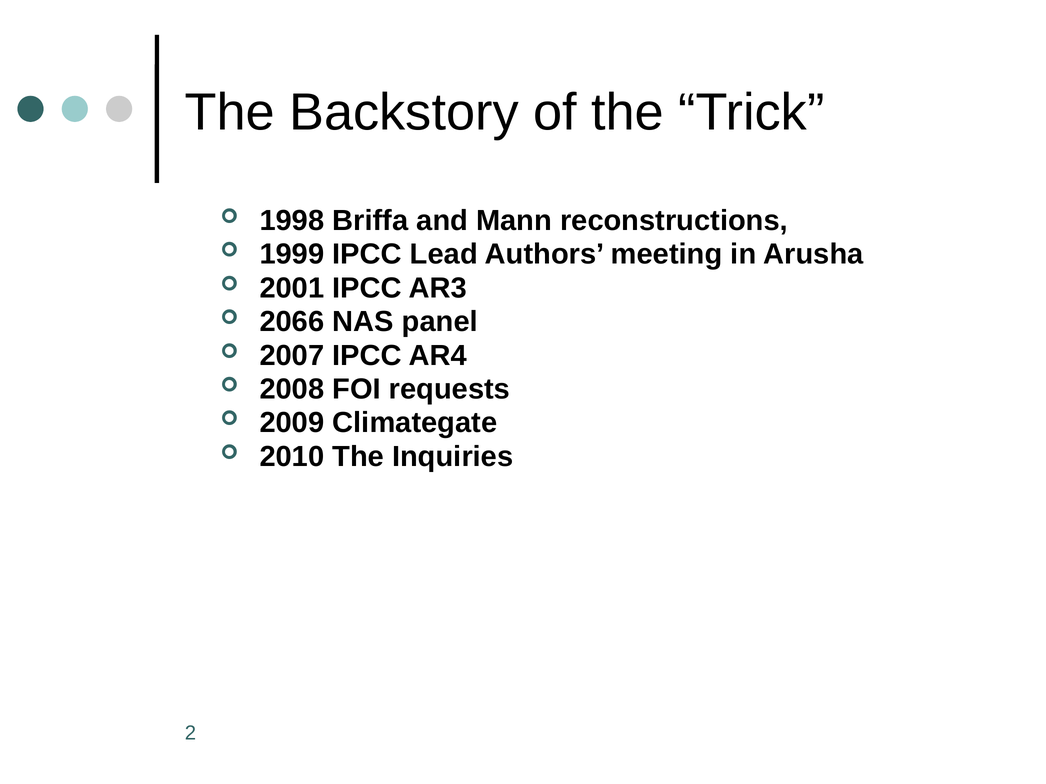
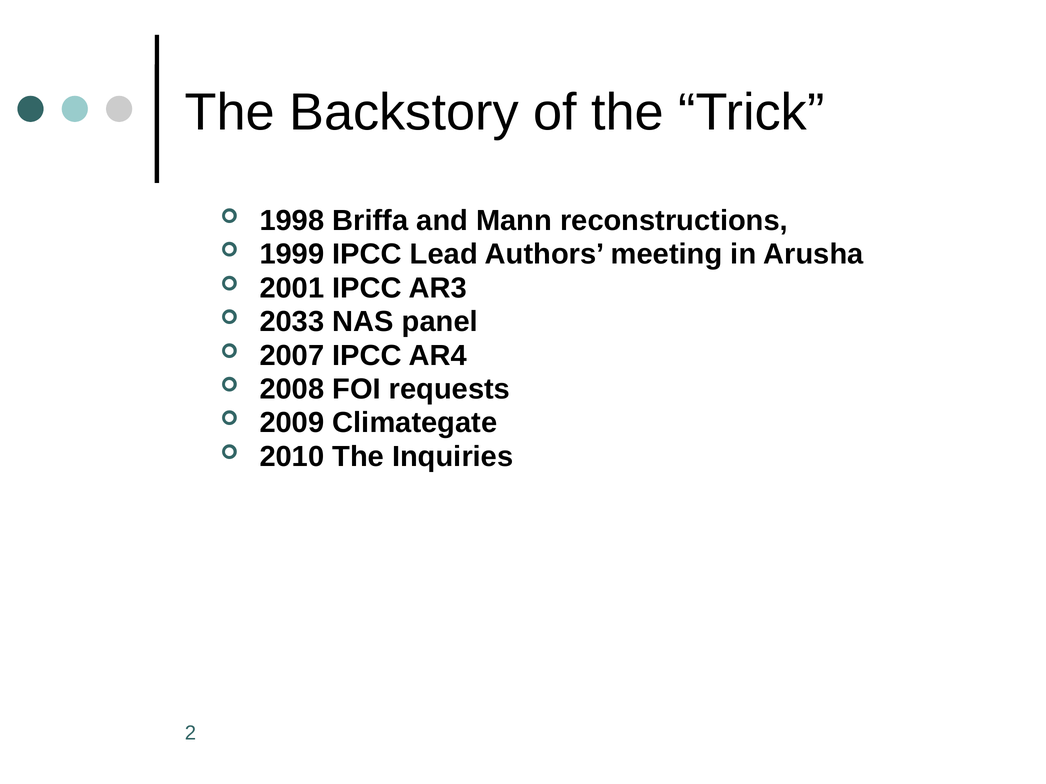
2066: 2066 -> 2033 (292, 322)
